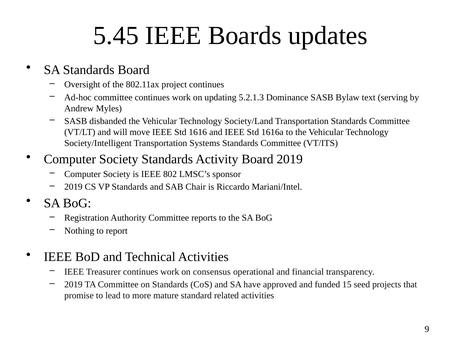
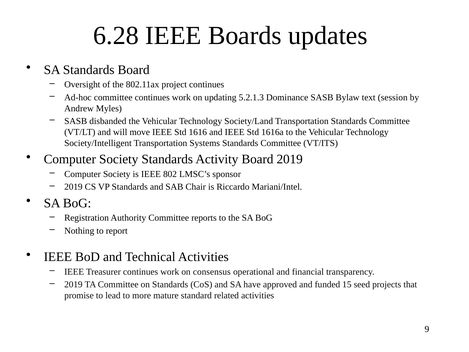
5.45: 5.45 -> 6.28 (116, 35)
serving: serving -> session (393, 97)
